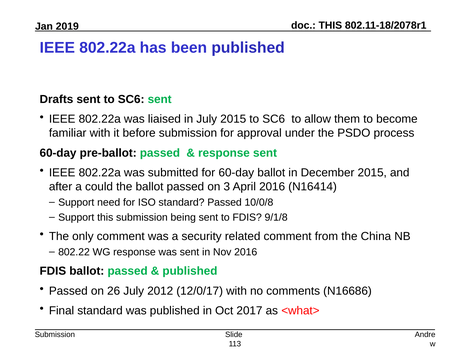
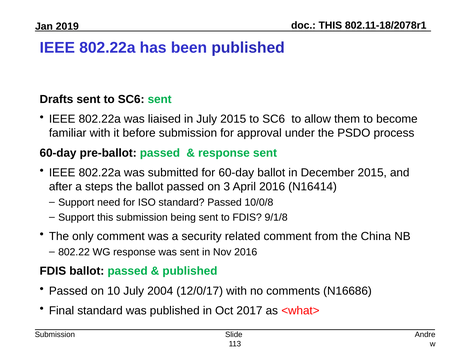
could: could -> steps (99, 187)
26: 26 -> 10 (114, 291)
2012: 2012 -> 2004 (160, 291)
